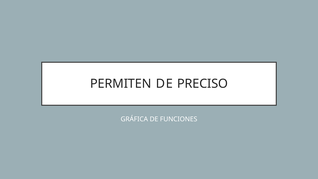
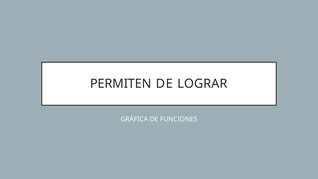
PRECISO: PRECISO -> LOGRAR (202, 84)
